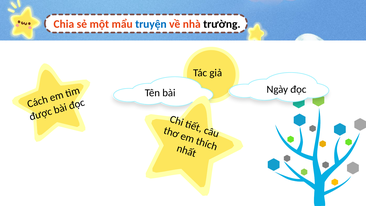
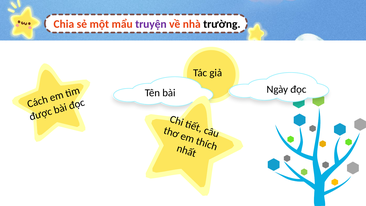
truyện colour: blue -> purple (151, 24)
